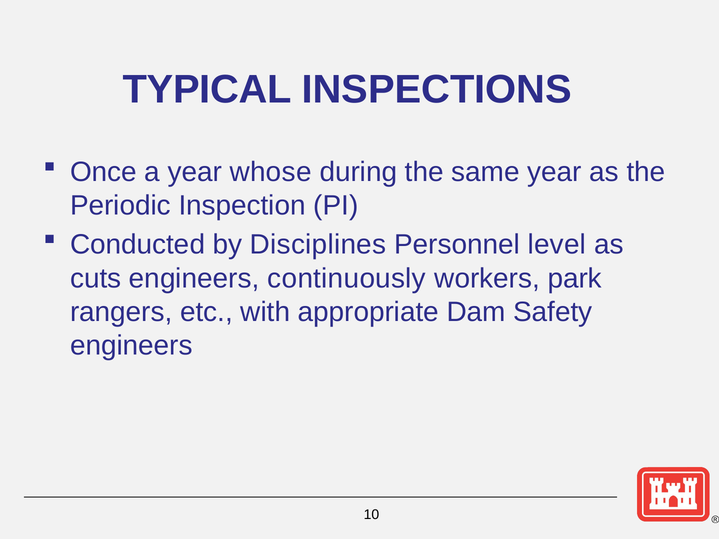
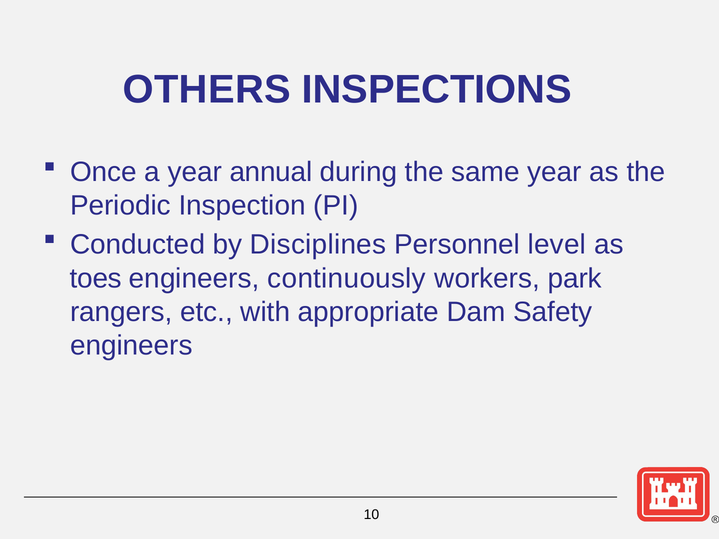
TYPICAL: TYPICAL -> OTHERS (207, 90)
whose: whose -> annual (271, 172)
cuts: cuts -> toes (96, 278)
